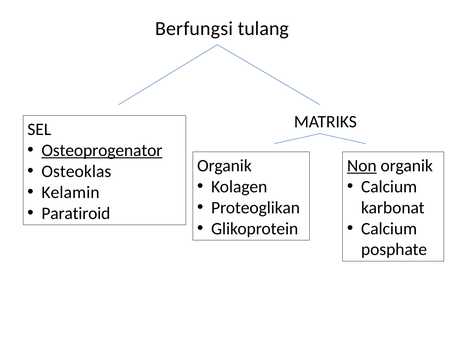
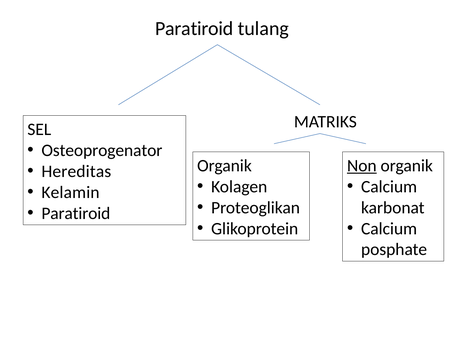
Berfungsi: Berfungsi -> Paratiroid (194, 28)
Osteoprogenator underline: present -> none (102, 150)
Osteoklas: Osteoklas -> Hereditas (76, 171)
